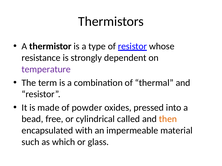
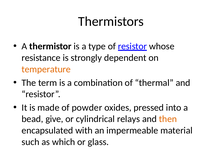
temperature colour: purple -> orange (46, 70)
free: free -> give (54, 119)
called: called -> relays (129, 119)
